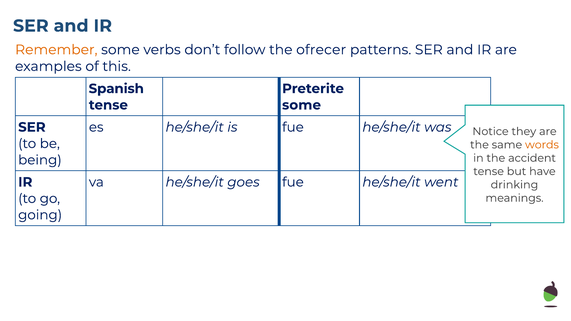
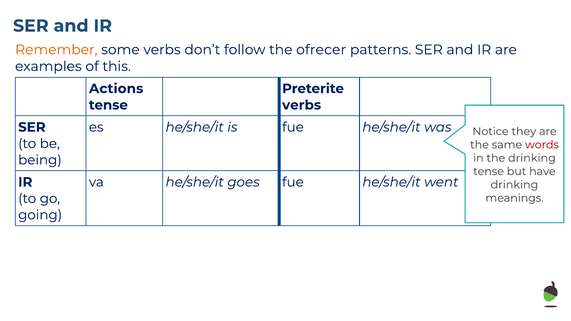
Spanish: Spanish -> Actions (116, 89)
some: some -> verbs (302, 105)
words colour: orange -> red (542, 145)
the accident: accident -> drinking (532, 158)
